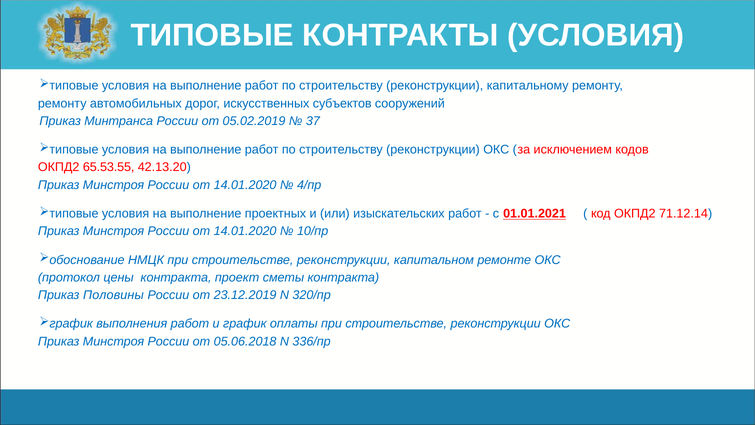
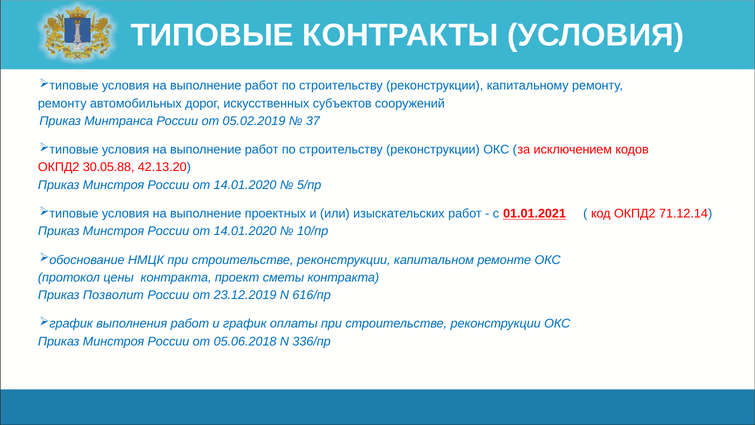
65.53.55: 65.53.55 -> 30.05.88 (109, 167)
4/пр: 4/пр -> 5/пр (309, 185)
Половины: Половины -> Позволит (113, 295)
320/пр: 320/пр -> 616/пр (312, 295)
